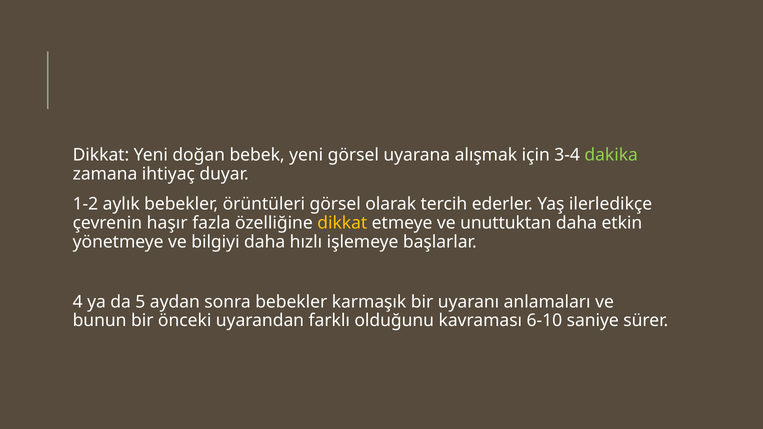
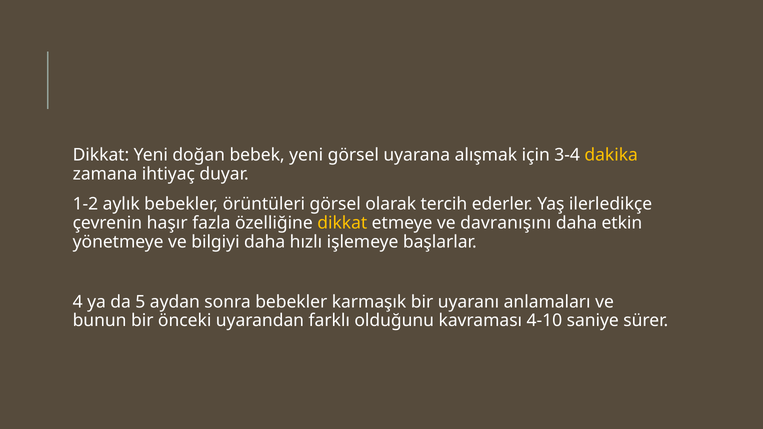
dakika colour: light green -> yellow (611, 155)
unuttuktan: unuttuktan -> davranışını (506, 223)
6-10: 6-10 -> 4-10 (544, 321)
